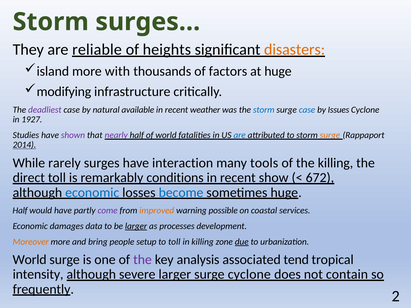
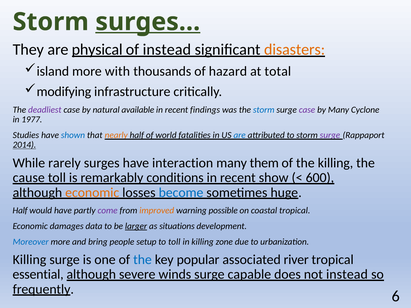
surges… underline: none -> present (148, 22)
reliable: reliable -> physical (97, 49)
of heights: heights -> instead (167, 49)
factors: factors -> hazard (228, 71)
at huge: huge -> total (278, 71)
weather: weather -> findings (205, 110)
case colour: blue -> purple (307, 110)
by Issues: Issues -> Many (339, 110)
1927: 1927 -> 1977 (32, 120)
shown colour: purple -> blue (73, 135)
nearly colour: purple -> orange (116, 135)
surge colour: orange -> purple (330, 135)
tools: tools -> them (264, 163)
direct: direct -> cause (29, 178)
672: 672 -> 600 (320, 178)
economic colour: blue -> orange (92, 193)
coastal services: services -> tropical (295, 211)
processes: processes -> situations (177, 226)
Moreover colour: orange -> blue (31, 242)
due underline: present -> none (242, 242)
World: World -> Killing (29, 260)
the colour: purple -> blue (142, 260)
analysis: analysis -> popular (198, 260)
tend: tend -> river (296, 260)
intensity: intensity -> essential (38, 275)
severe larger: larger -> winds (175, 275)
surge cyclone: cyclone -> capable (249, 275)
not contain: contain -> instead (347, 275)
2: 2 -> 6 (396, 296)
